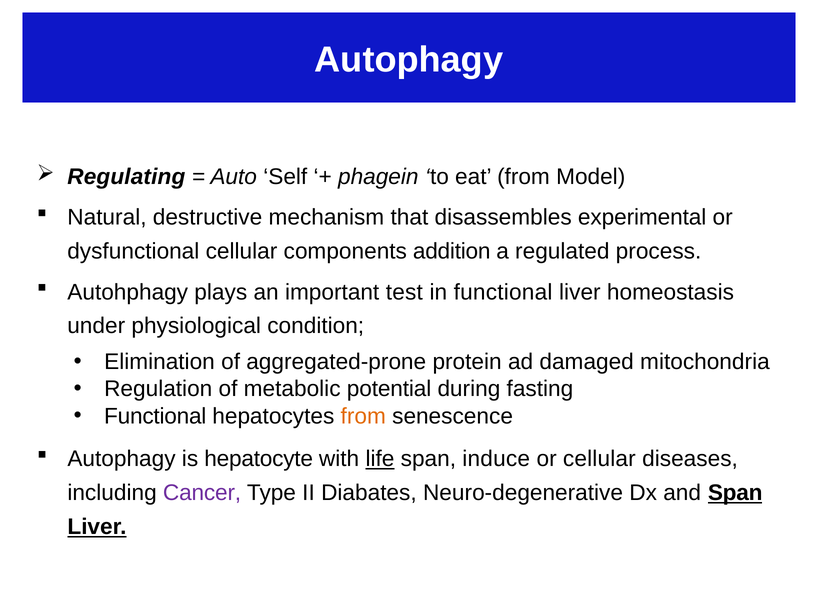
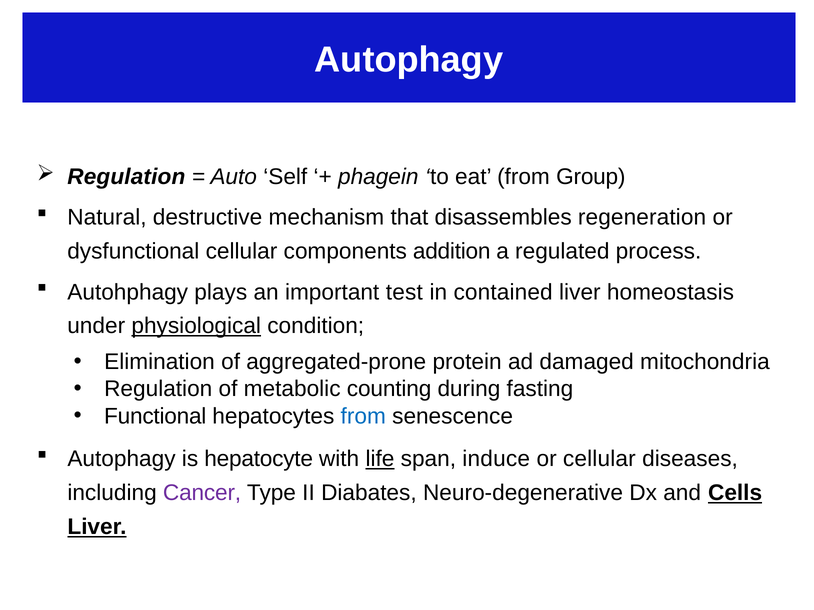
Regulating: Regulating -> Regulation (126, 177)
Model: Model -> Group (591, 177)
experimental: experimental -> regeneration (642, 218)
in functional: functional -> contained (503, 292)
physiological underline: none -> present (196, 326)
potential: potential -> counting (389, 389)
from colour: orange -> blue (363, 416)
and Span: Span -> Cells (735, 493)
